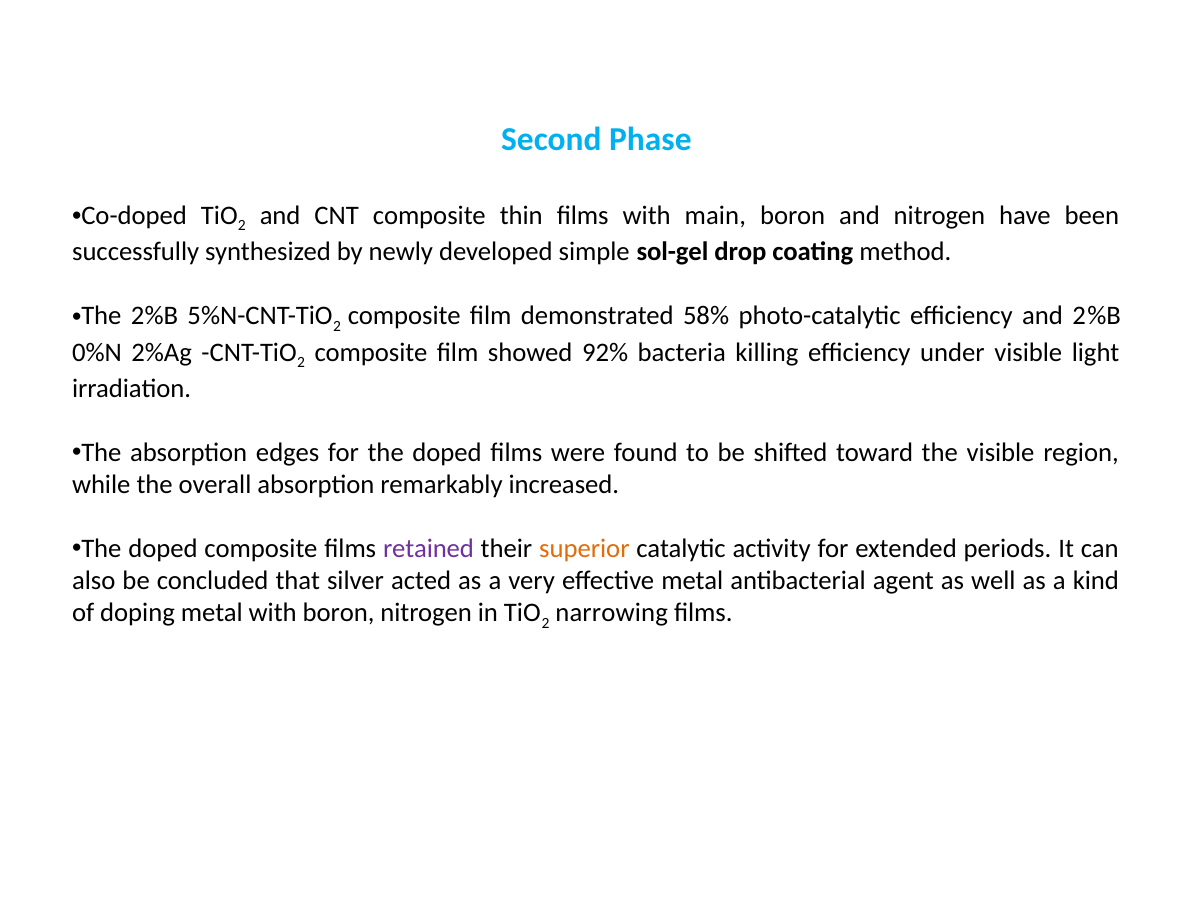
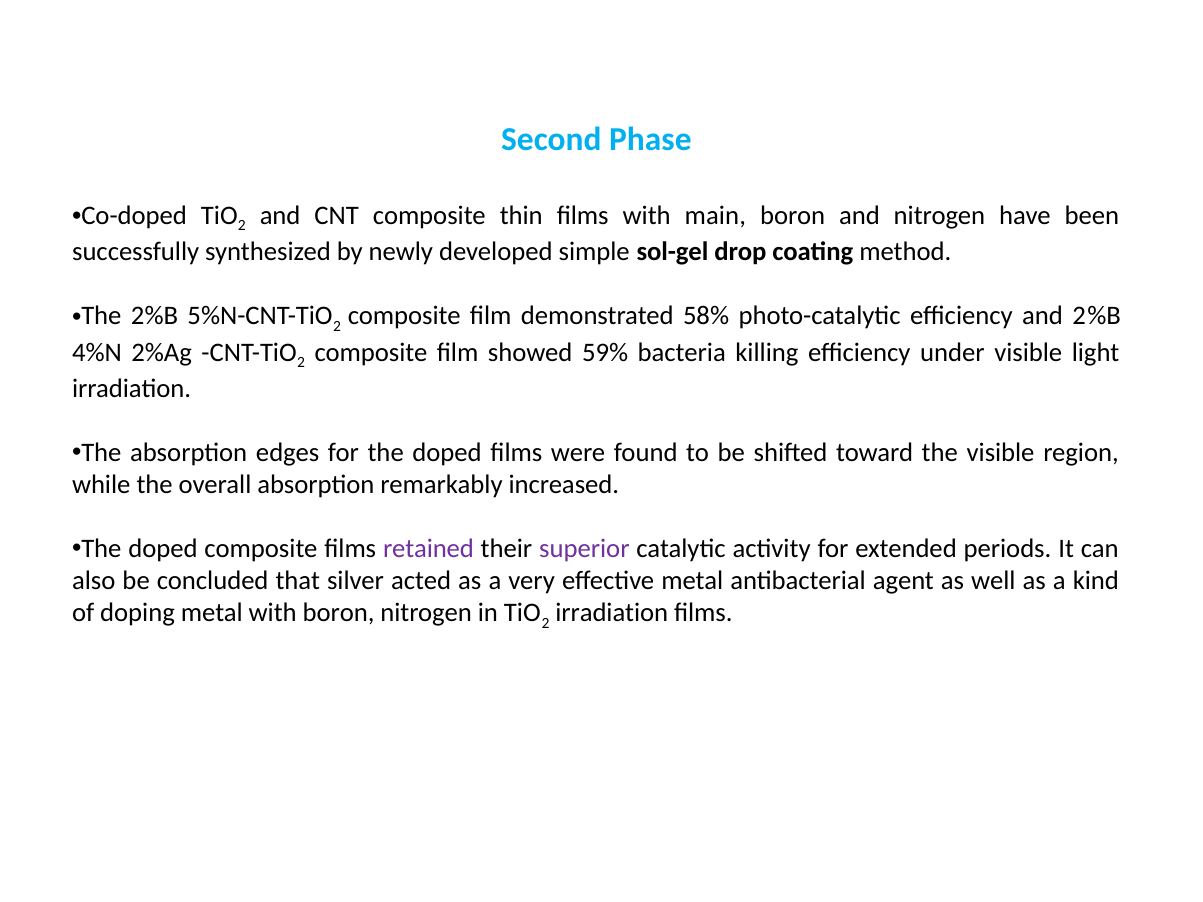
0%N: 0%N -> 4%N (97, 352)
92%: 92% -> 59% (605, 352)
superior colour: orange -> purple (584, 549)
narrowing: narrowing -> irradiation (612, 613)
